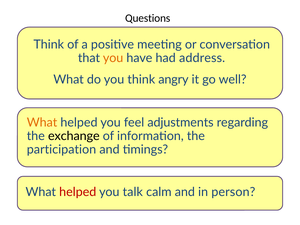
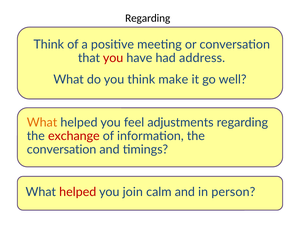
Questions: Questions -> Regarding (148, 18)
you colour: orange -> red (113, 58)
angry: angry -> make (173, 79)
exchange colour: black -> red (74, 136)
participation: participation -> conversation (62, 150)
talk: talk -> join (133, 192)
